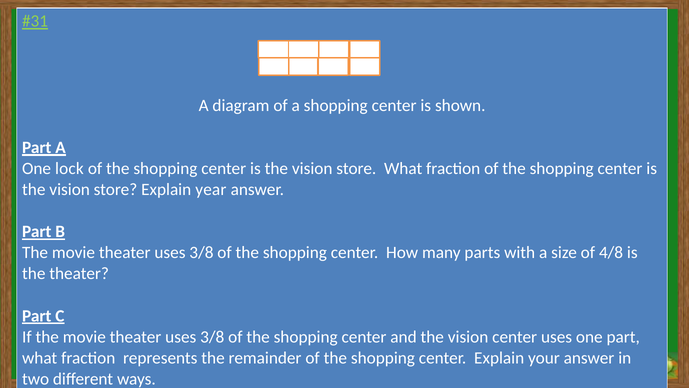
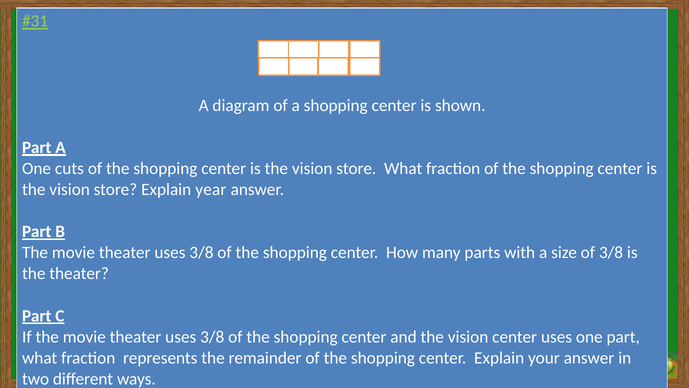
lock: lock -> cuts (69, 168)
of 4/8: 4/8 -> 3/8 (611, 252)
